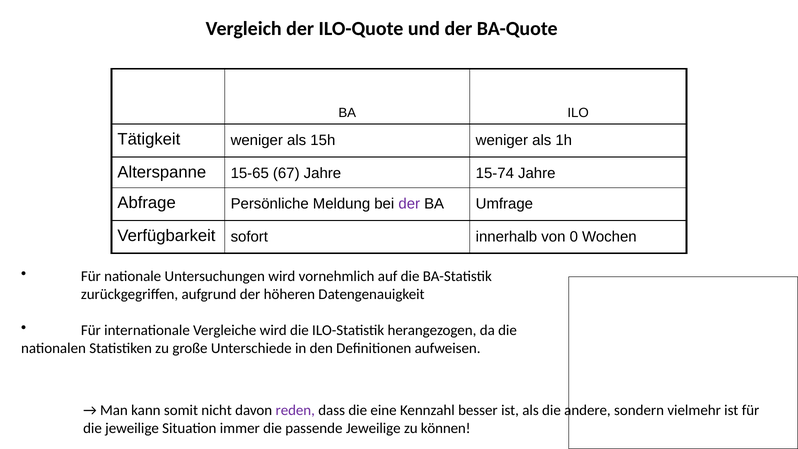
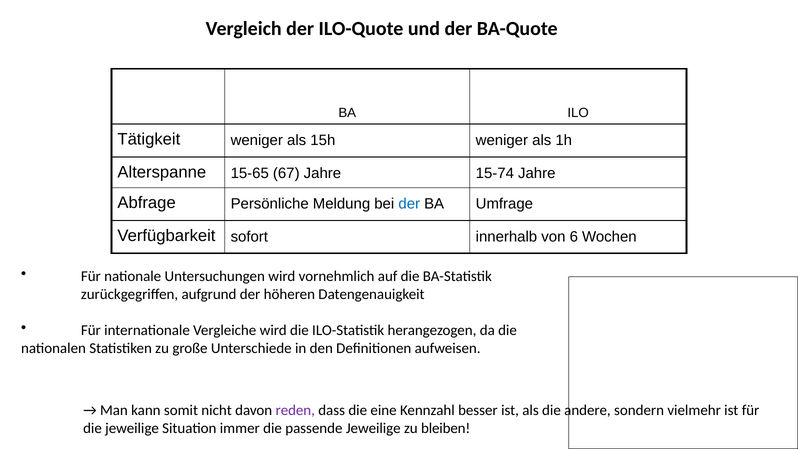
der colour: purple -> blue (409, 204)
0: 0 -> 6 (574, 237)
können: können -> bleiben (446, 428)
